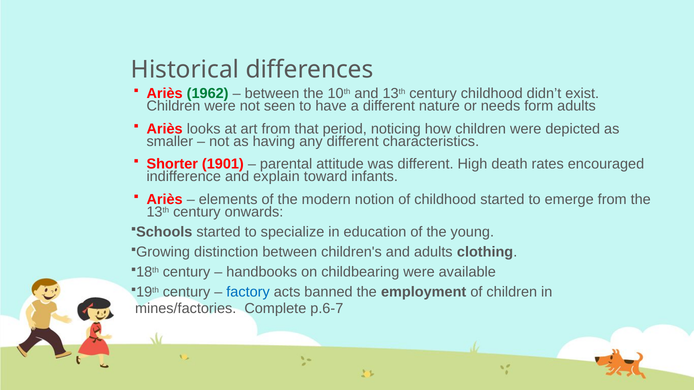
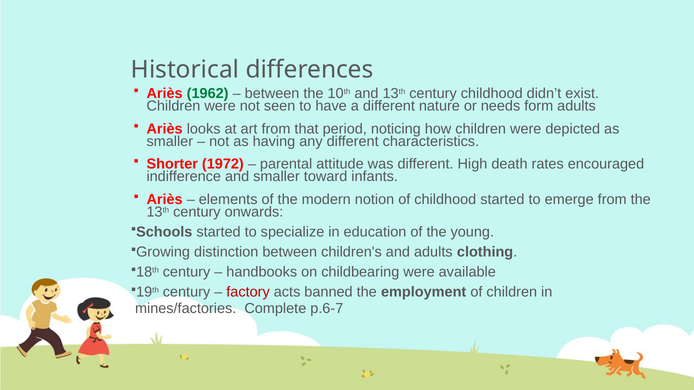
1901: 1901 -> 1972 (223, 164)
and explain: explain -> smaller (277, 177)
factory colour: blue -> red (248, 292)
